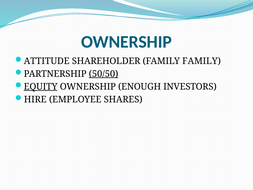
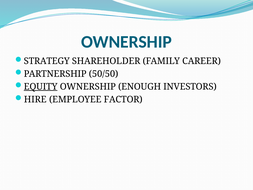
ATTITUDE: ATTITUDE -> STRATEGY (47, 61)
FAMILY FAMILY: FAMILY -> CAREER (202, 61)
50/50 underline: present -> none (104, 74)
SHARES: SHARES -> FACTOR (123, 99)
